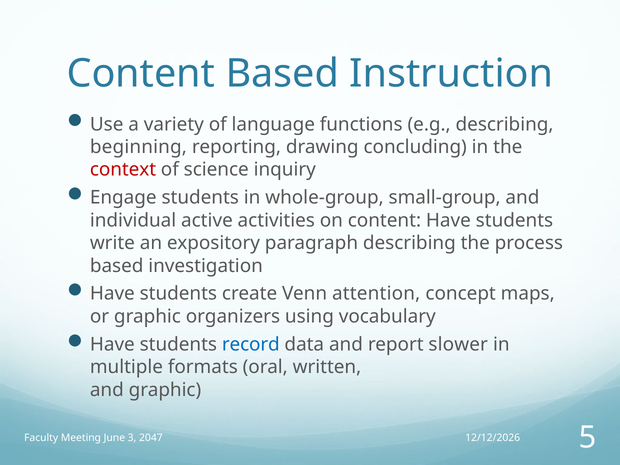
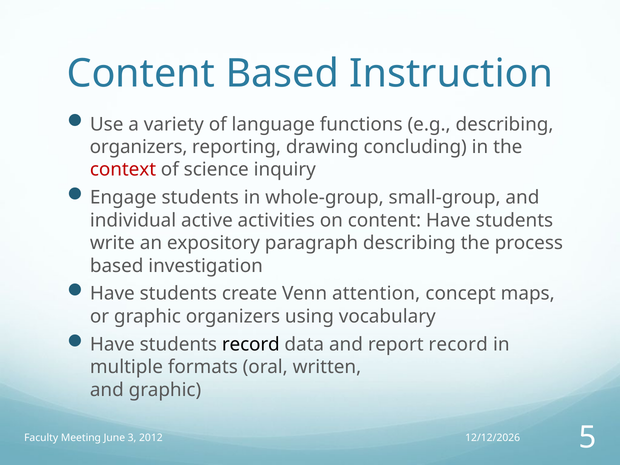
beginning: beginning -> organizers (139, 147)
record colour: blue -> black (251, 344)
report slower: slower -> record (458, 344)
2047: 2047 -> 2012 (151, 438)
